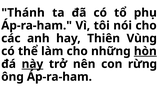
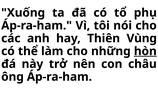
Thánh: Thánh -> Xuống (23, 13)
này underline: present -> none (32, 64)
rừng: rừng -> châu (142, 64)
